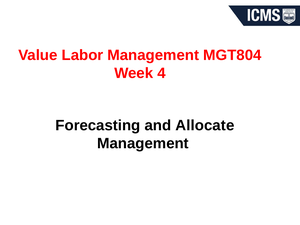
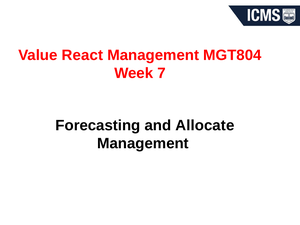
Labor: Labor -> React (82, 55)
4: 4 -> 7 (161, 73)
